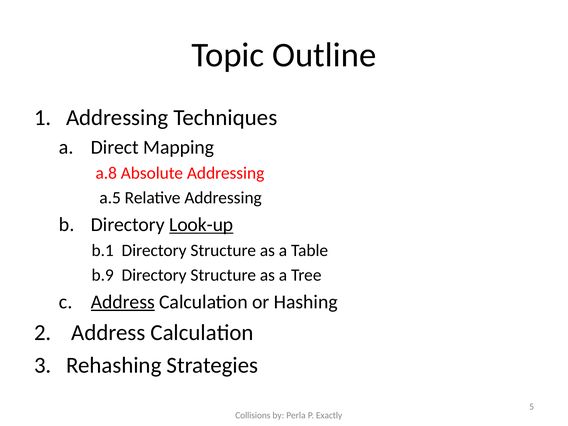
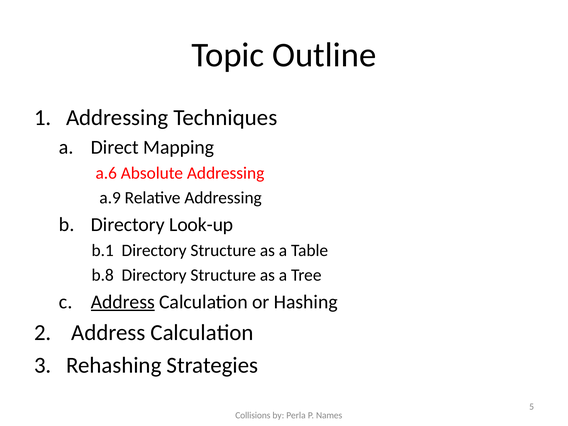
a.8: a.8 -> a.6 (106, 173)
a.5: a.5 -> a.9 (110, 198)
Look-up underline: present -> none (201, 225)
b.9: b.9 -> b.8 (103, 275)
Exactly: Exactly -> Names (329, 415)
